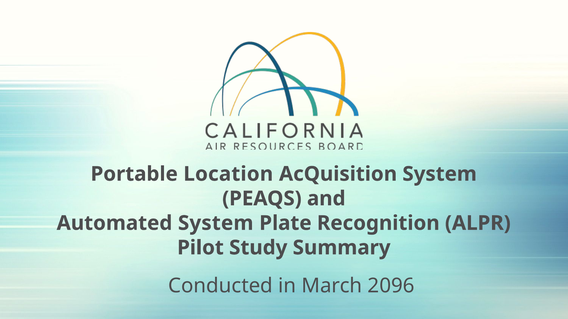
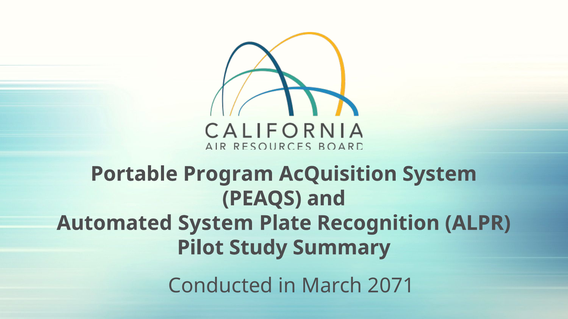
Location: Location -> Program (228, 174)
2096: 2096 -> 2071 (391, 286)
